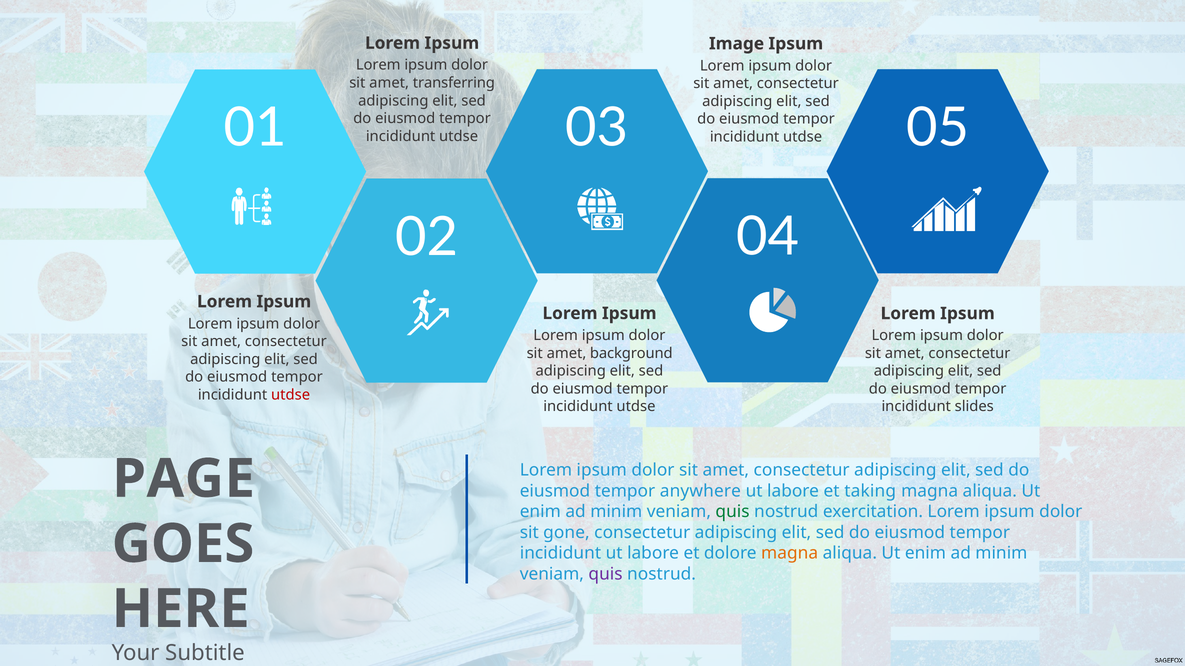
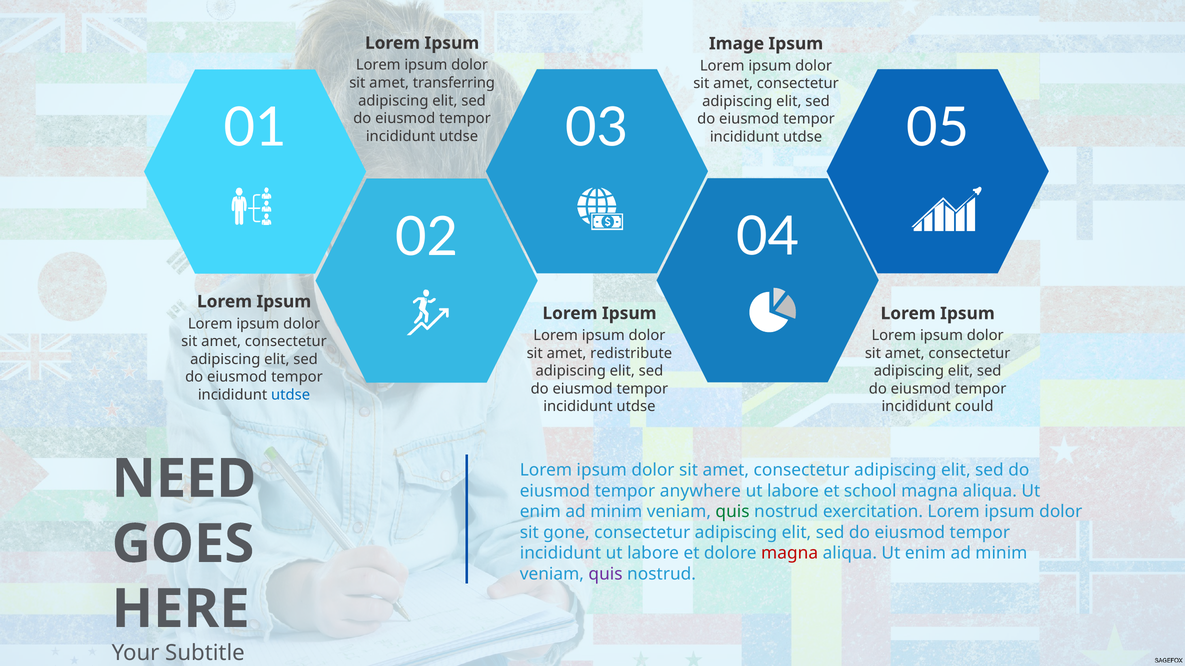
background: background -> redistribute (631, 353)
utdse colour: red -> blue (291, 395)
slides: slides -> could (974, 407)
PAGE: PAGE -> NEED (184, 479)
taking: taking -> school (870, 491)
magna colour: orange -> red (790, 554)
